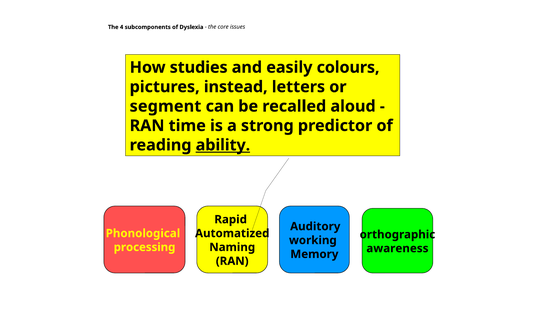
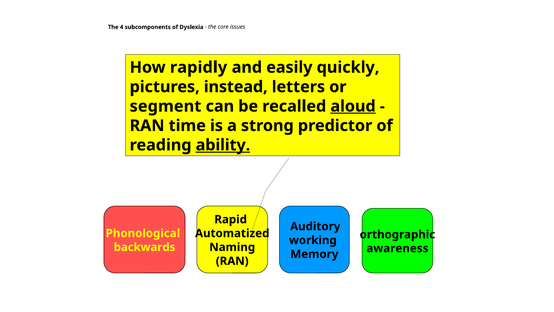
studies: studies -> rapidly (199, 67)
colours: colours -> quickly (348, 67)
aloud underline: none -> present (353, 106)
processing: processing -> backwards (145, 247)
